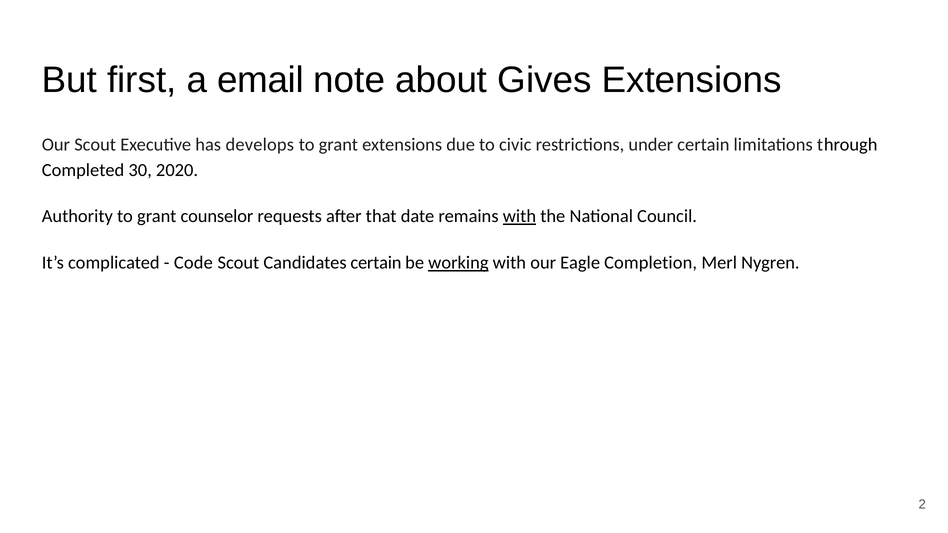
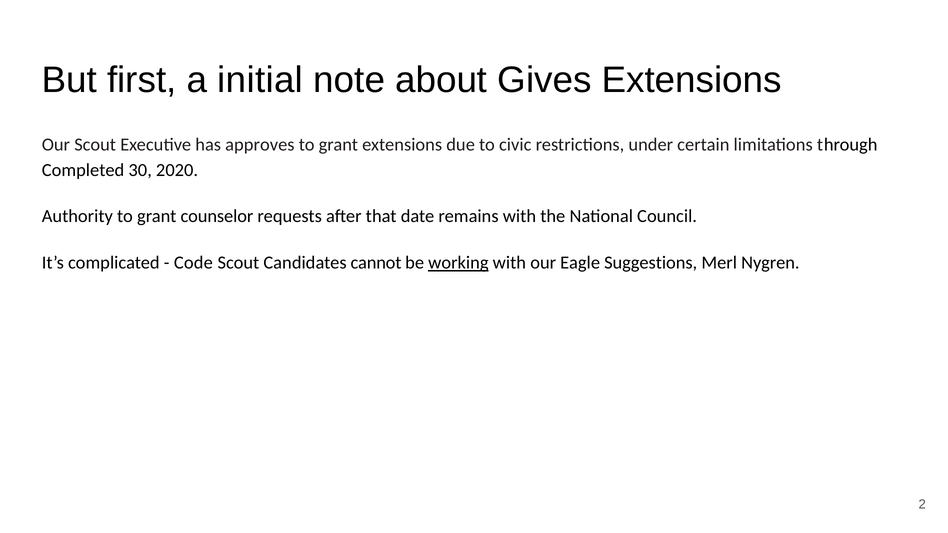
email: email -> initial (260, 80)
develops: develops -> approves (260, 145)
with underline: present -> none (519, 216)
Candidates certain: certain -> cannot (376, 263)
Completion: Completion -> Suggestions (651, 263)
